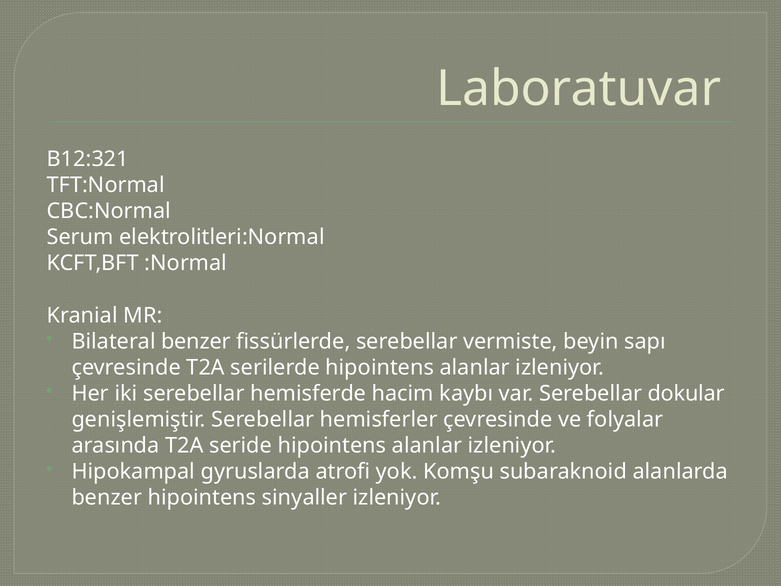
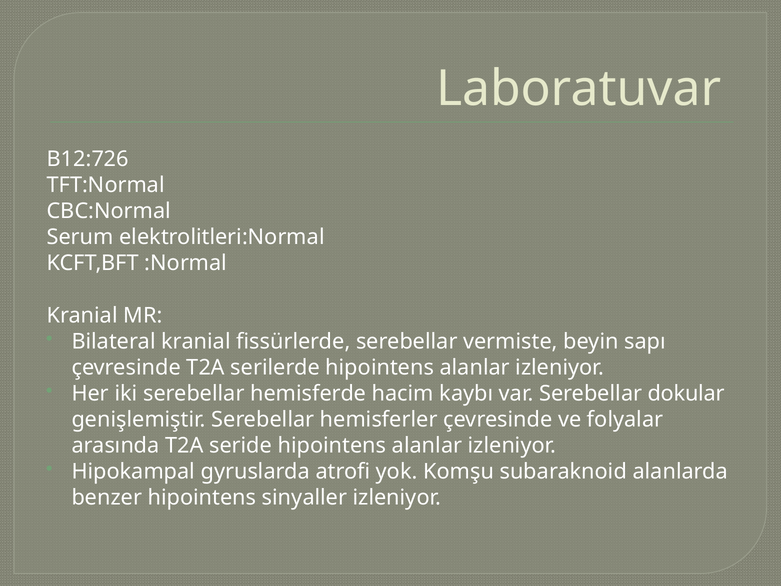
B12:321: B12:321 -> B12:726 (88, 159)
Bilateral benzer: benzer -> kranial (196, 341)
